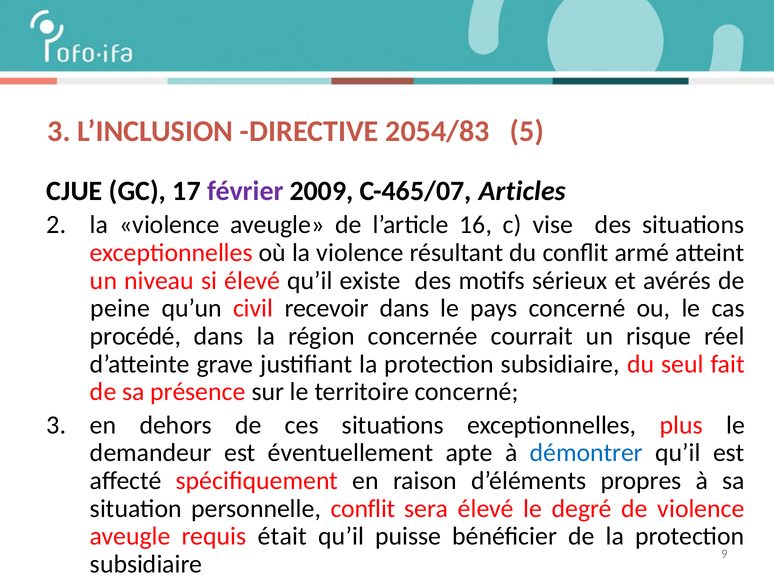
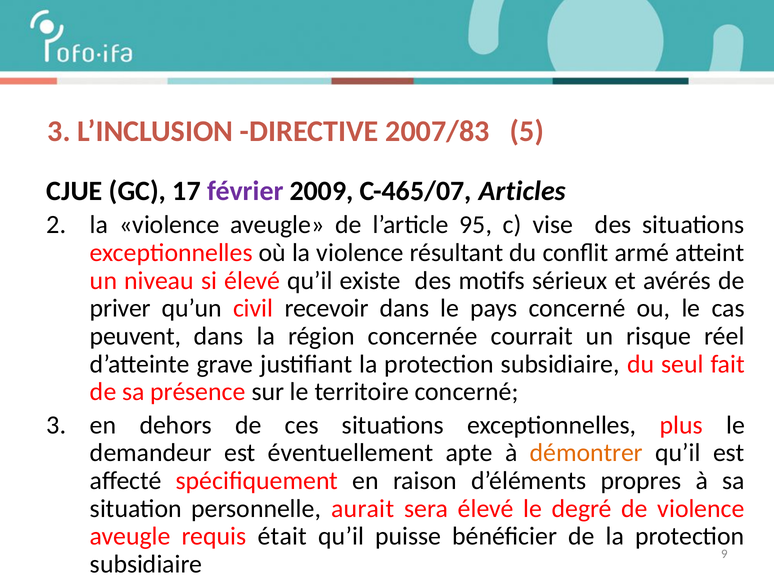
2054/83: 2054/83 -> 2007/83 (437, 131)
16: 16 -> 95 (476, 225)
peine: peine -> priver (120, 309)
procédé: procédé -> peuvent (135, 337)
démontrer colour: blue -> orange (586, 453)
personnelle conflit: conflit -> aurait (363, 509)
